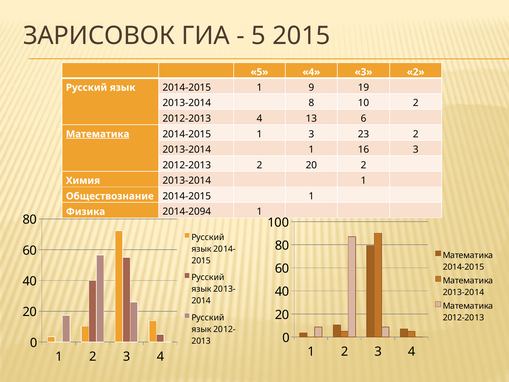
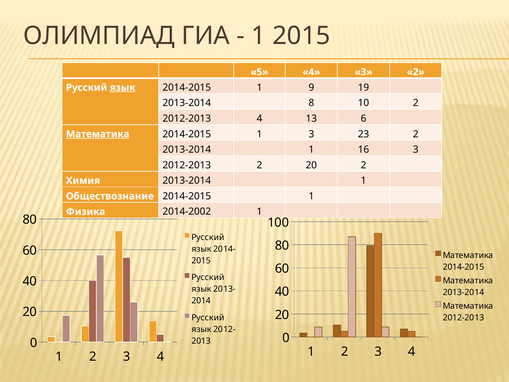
ЗАРИСОВОК: ЗАРИСОВОК -> ОЛИМПИАД (99, 36)
5: 5 -> 1 (258, 36)
язык underline: none -> present (123, 87)
2014-2094: 2014-2094 -> 2014-2002 (187, 212)
